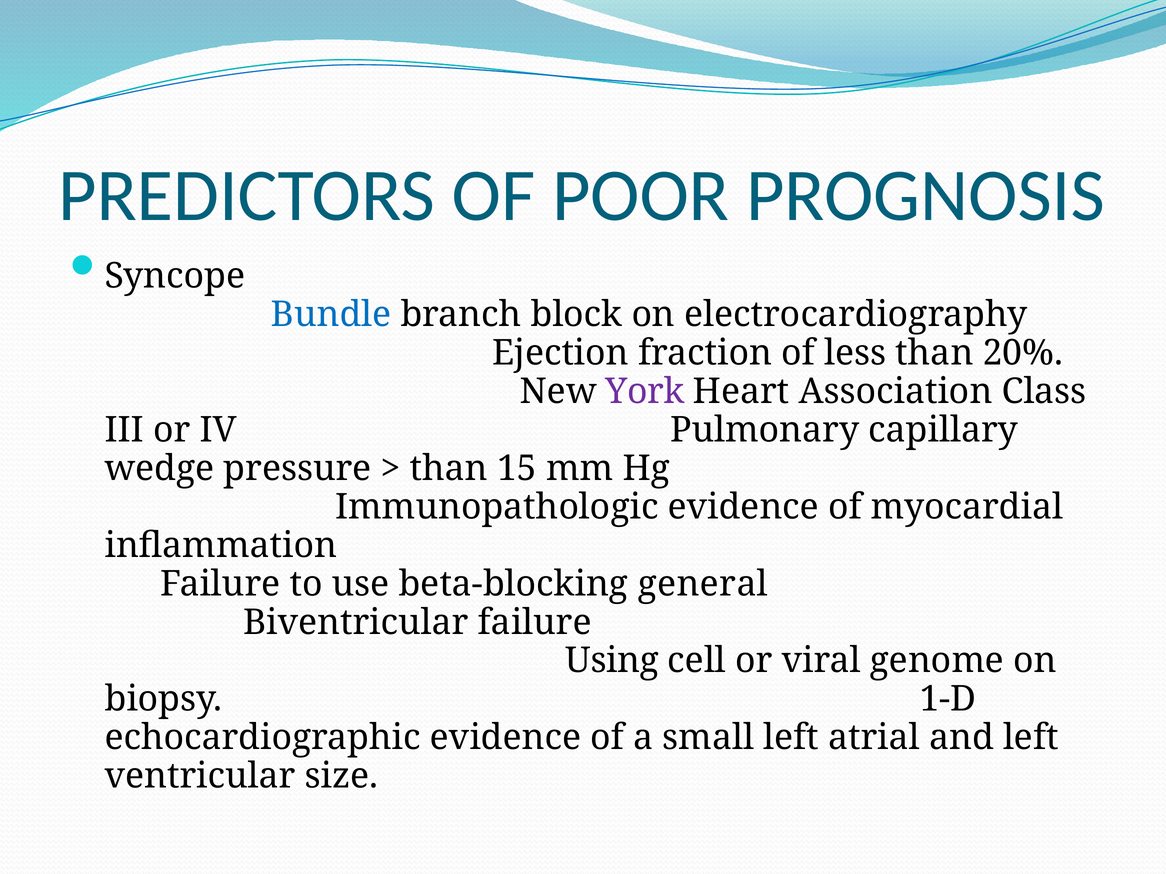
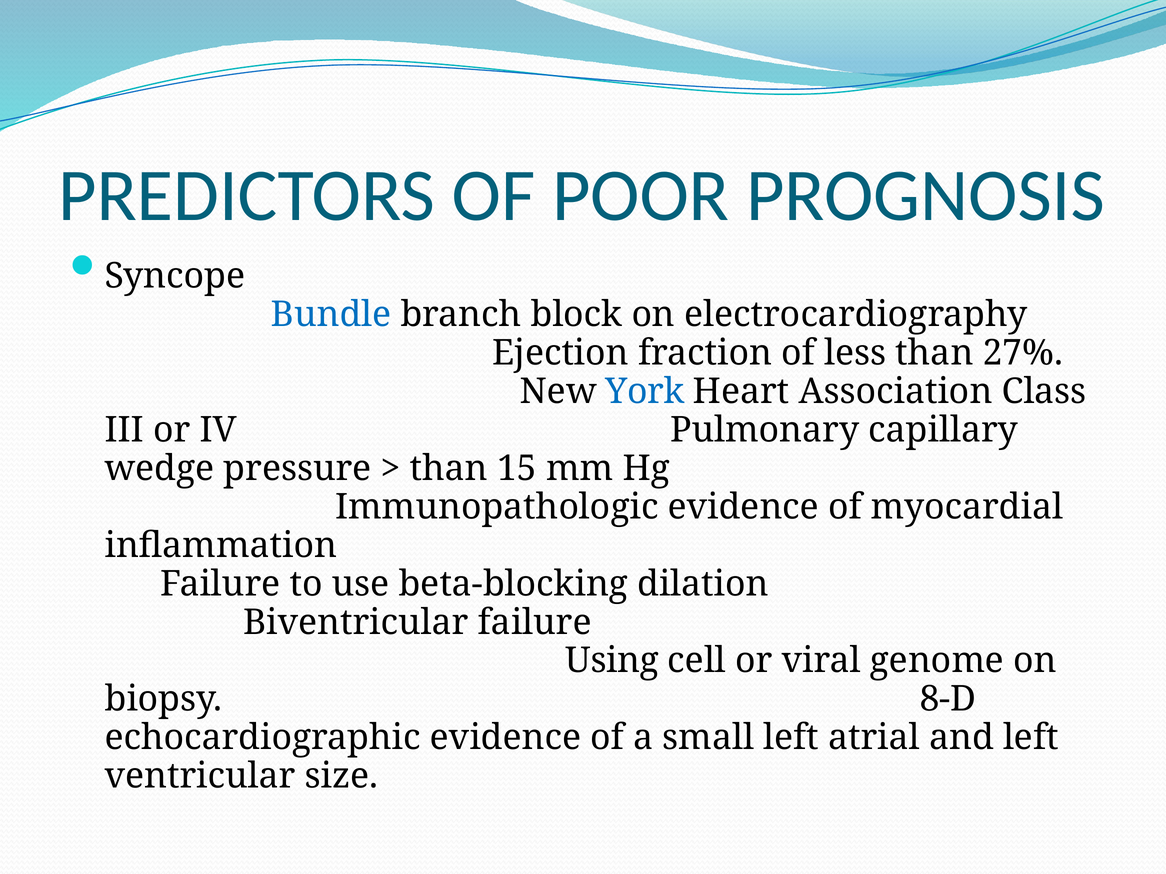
20%: 20% -> 27% (1023, 353)
York colour: purple -> blue (645, 392)
general: general -> dilation (703, 584)
1-D: 1-D -> 8-D (948, 700)
